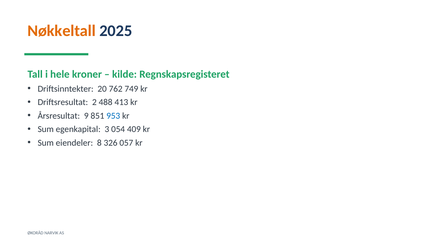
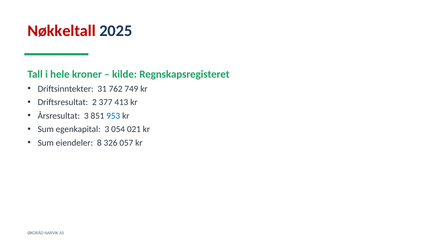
Nøkkeltall colour: orange -> red (62, 31)
20: 20 -> 31 (102, 89)
488: 488 -> 377 (106, 103)
Årsresultat 9: 9 -> 3 (86, 116)
409: 409 -> 021 (134, 130)
